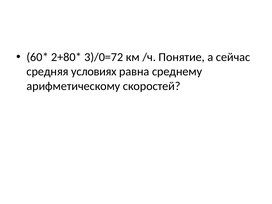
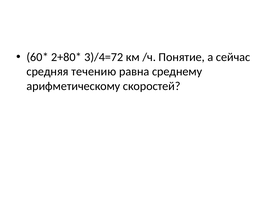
3)/0=72: 3)/0=72 -> 3)/4=72 (104, 57)
условиях: условиях -> течению (94, 72)
